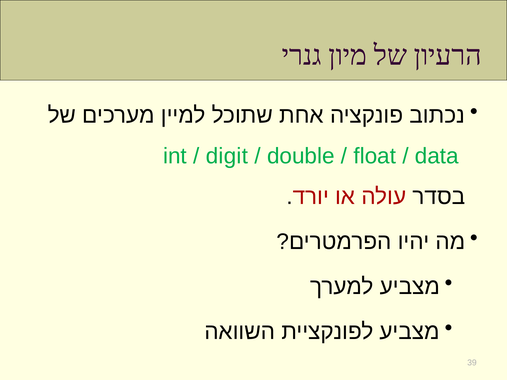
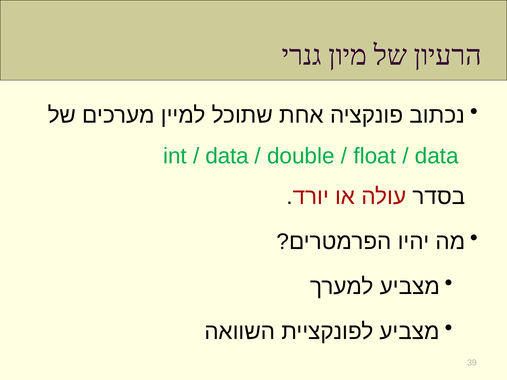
digit: digit -> data (227, 156)
